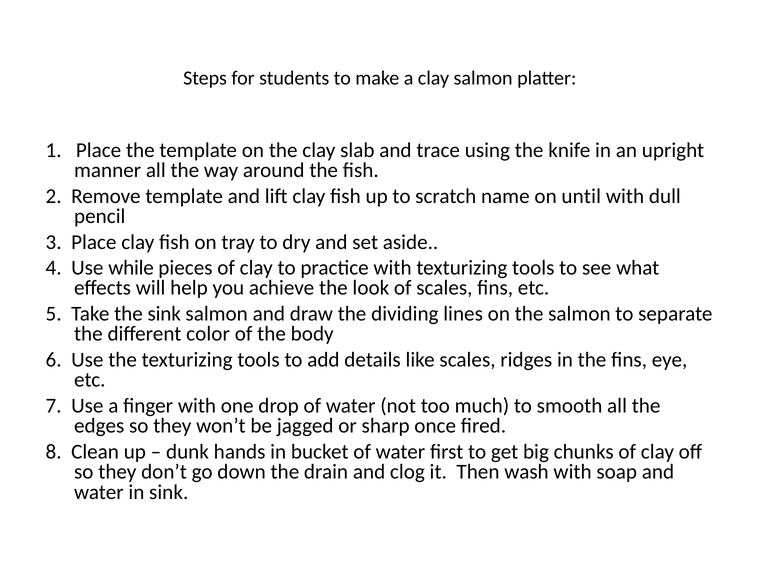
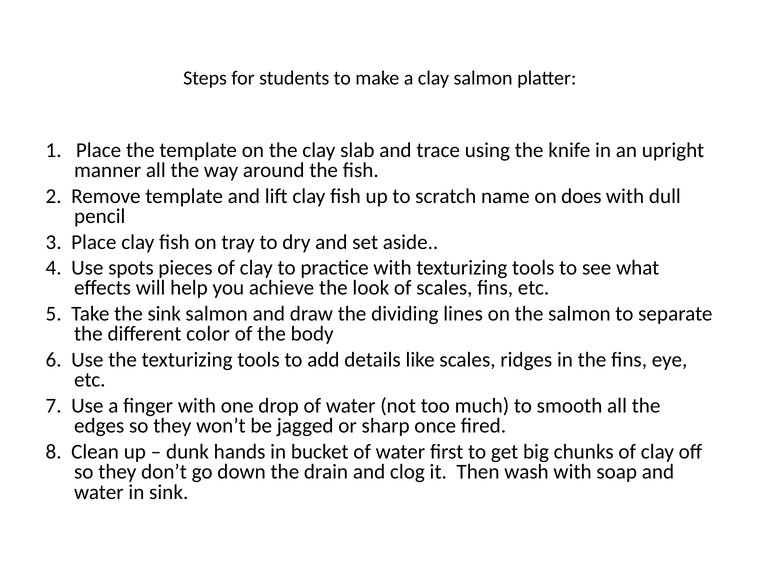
until: until -> does (581, 196)
while: while -> spots (131, 268)
